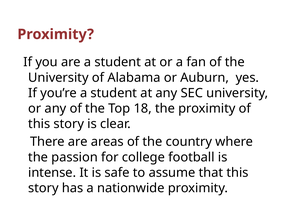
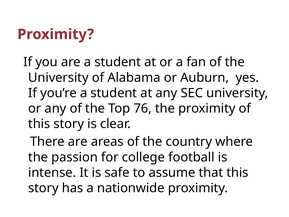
18: 18 -> 76 (143, 108)
